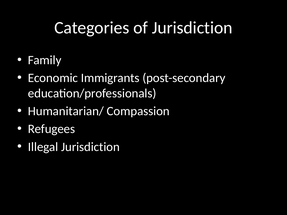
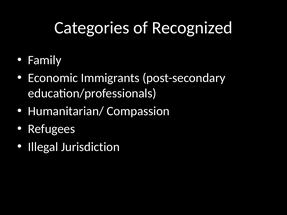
of Jurisdiction: Jurisdiction -> Recognized (192, 28)
